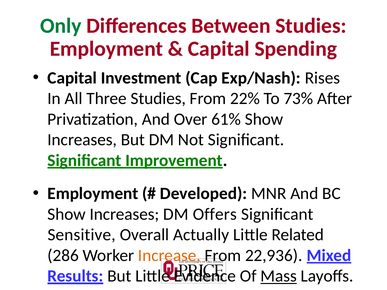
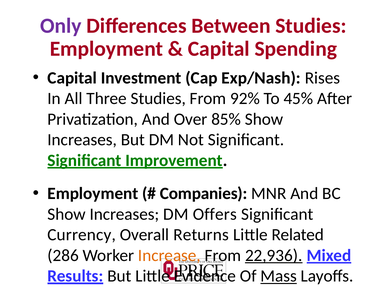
Only colour: green -> purple (61, 26)
22%: 22% -> 92% (245, 99)
73%: 73% -> 45% (298, 99)
61%: 61% -> 85% (226, 119)
Developed: Developed -> Companies (204, 194)
Sensitive: Sensitive -> Currency (82, 235)
Actually: Actually -> Returns (201, 235)
22,936 underline: none -> present (274, 256)
